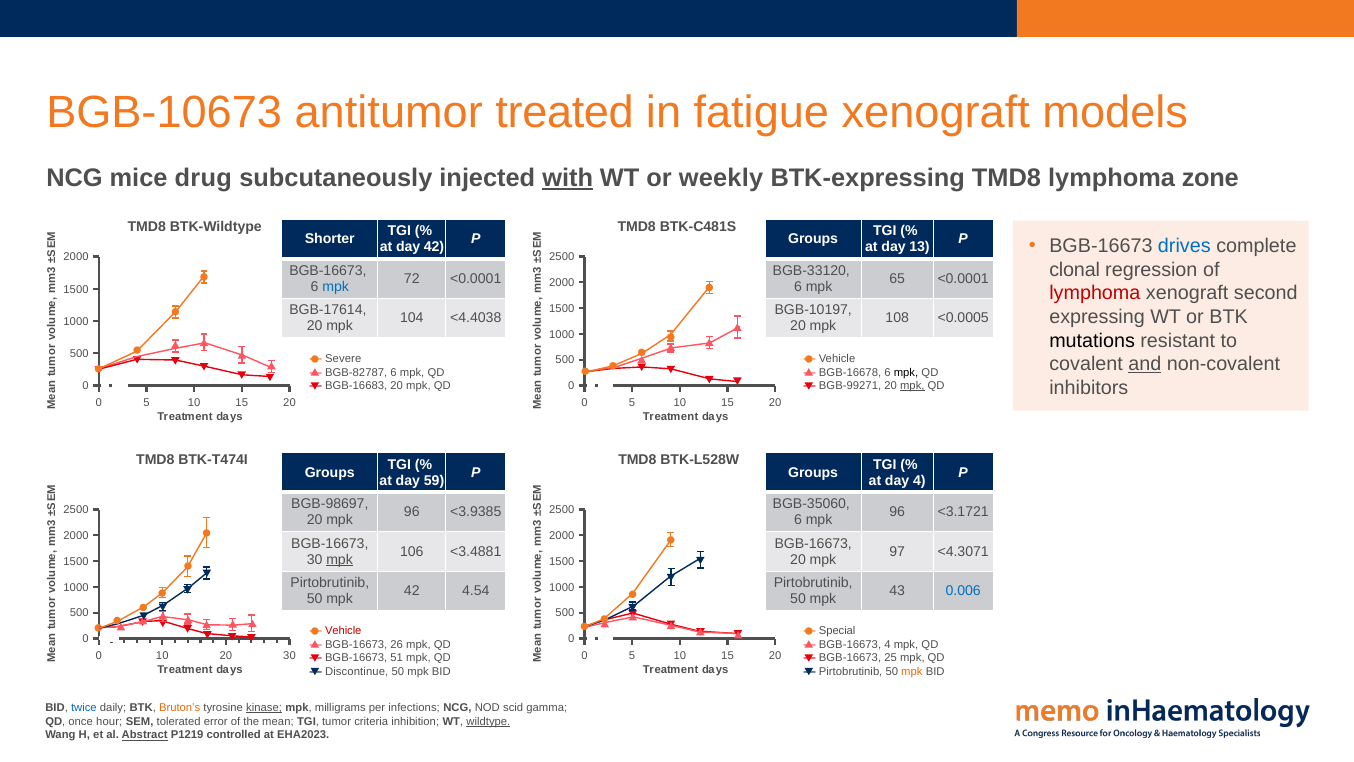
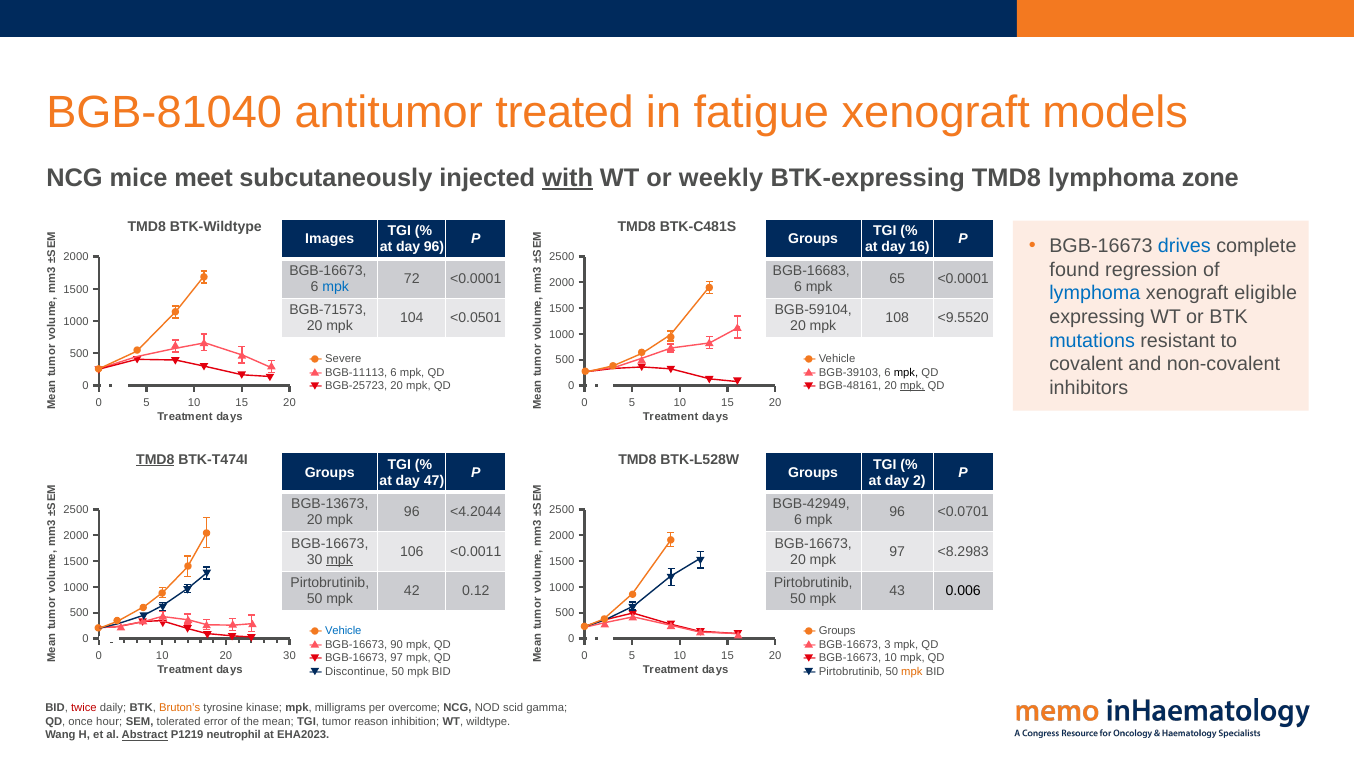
BGB-10673: BGB-10673 -> BGB-81040 (164, 113)
drug: drug -> meet (204, 178)
Shorter: Shorter -> Images (330, 239)
day 42: 42 -> 96 (434, 247)
13: 13 -> 16 (919, 247)
clonal: clonal -> found (1074, 269)
BGB-33120: BGB-33120 -> BGB-16683 (811, 271)
lymphoma colour: red -> blue (1095, 293)
second: second -> eligible (1266, 293)
BGB-17614: BGB-17614 -> BGB-71573 (328, 310)
BGB-10197: BGB-10197 -> BGB-59104 (813, 310)
<4.4038: <4.4038 -> <0.0501 (476, 318)
<0.0005: <0.0005 -> <9.5520 (963, 318)
mutations colour: black -> blue (1092, 340)
and underline: present -> none (1145, 364)
BGB-82787: BGB-82787 -> BGB-11113 (356, 372)
BGB-16678: BGB-16678 -> BGB-39103 (850, 372)
BGB-16683: BGB-16683 -> BGB-25723 (356, 386)
BGB-99271: BGB-99271 -> BGB-48161 (850, 386)
TMD8 underline: none -> present (155, 459)
59: 59 -> 47 (434, 480)
day 4: 4 -> 2 (919, 480)
BGB-98697: BGB-98697 -> BGB-13673 (330, 504)
BGB-35060: BGB-35060 -> BGB-42949 (811, 504)
<3.9385: <3.9385 -> <4.2044 (476, 512)
<3.1721: <3.1721 -> <0.0701 (963, 512)
<3.4881: <3.4881 -> <0.0011 (476, 551)
<4.3071: <4.3071 -> <8.2983 (963, 551)
4.54: 4.54 -> 0.12 (476, 591)
0.006 colour: blue -> black (963, 591)
Vehicle colour: red -> blue (343, 631)
Special: Special -> Groups (837, 631)
26: 26 -> 90 (397, 644)
BGB-16673 4: 4 -> 3 (887, 644)
BGB-16673 51: 51 -> 97 (397, 658)
BGB-16673 25: 25 -> 10 (891, 658)
twice colour: blue -> red (84, 708)
kinase underline: present -> none (264, 708)
infections: infections -> overcome (414, 708)
criteria: criteria -> reason (371, 721)
wildtype underline: present -> none (488, 721)
controlled: controlled -> neutrophil (234, 735)
